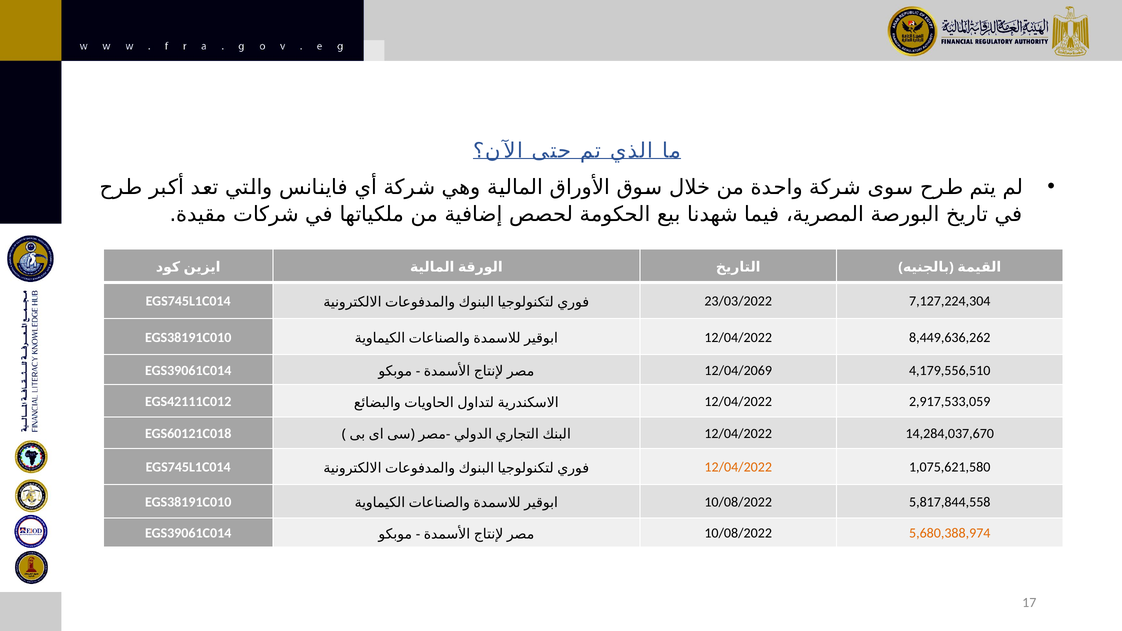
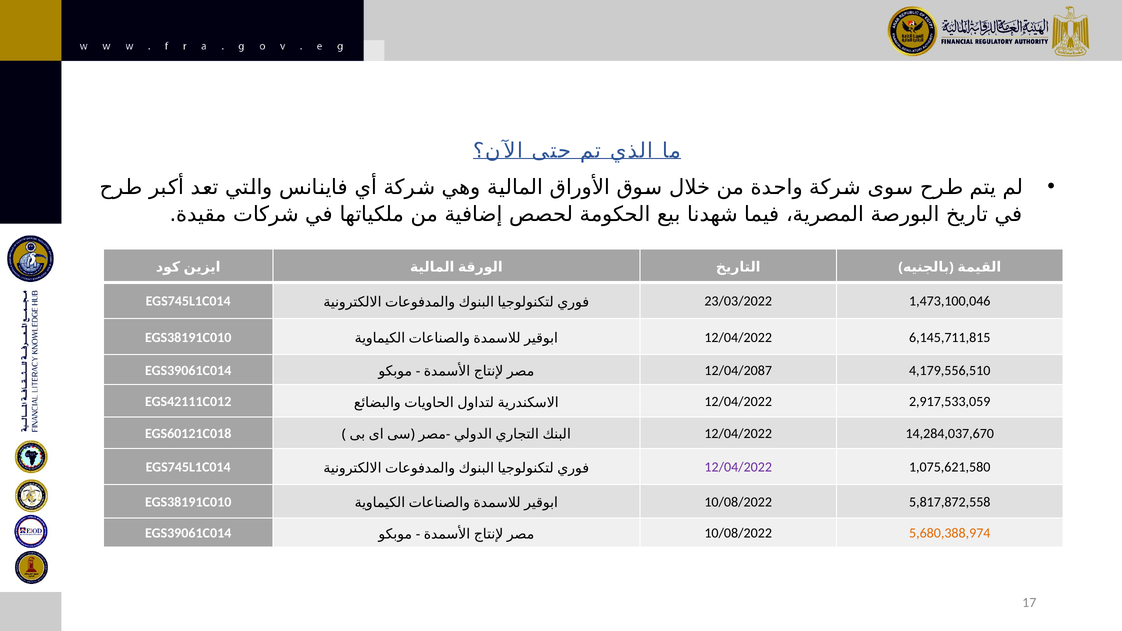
7,127,224,304: 7,127,224,304 -> 1,473,100,046 (950, 301)
8,449,636,262: 8,449,636,262 -> 6,145,711,815 (950, 337)
12/04/2069: 12/04/2069 -> 12/04/2087 (738, 370)
12/04/2022 colour: orange -> purple (738, 467)
5,817,844,558: 5,817,844,558 -> 5,817,872,558 (950, 502)
